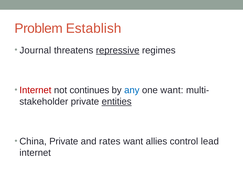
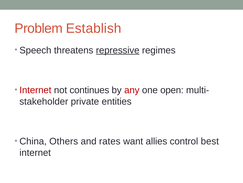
Journal: Journal -> Speech (35, 50)
any colour: blue -> red (132, 90)
one want: want -> open (172, 90)
entities underline: present -> none (117, 101)
China Private: Private -> Others (64, 141)
lead: lead -> best (210, 141)
